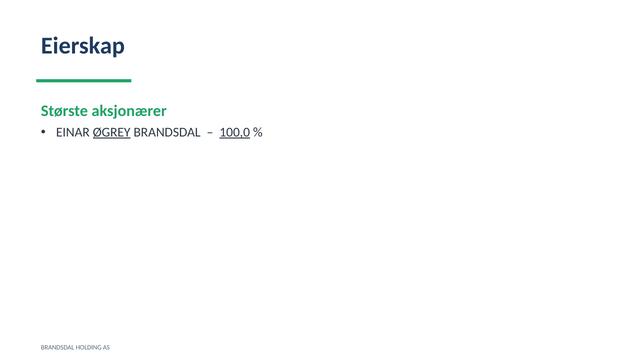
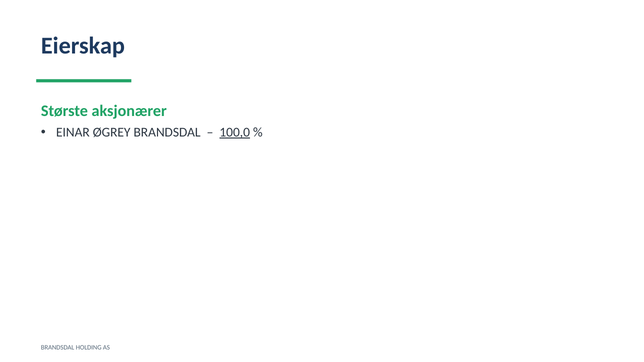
ØGREY underline: present -> none (112, 132)
